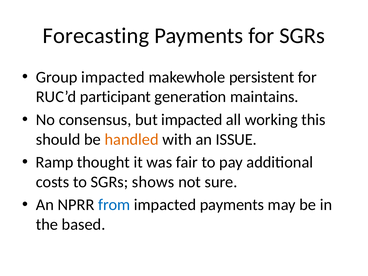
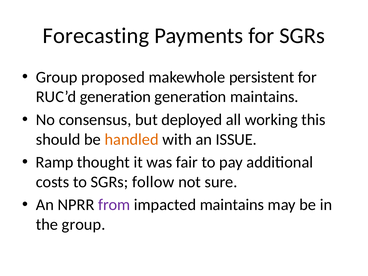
Group impacted: impacted -> proposed (113, 77)
RUC’d participant: participant -> generation (115, 97)
but impacted: impacted -> deployed (192, 120)
shows: shows -> follow (153, 182)
from colour: blue -> purple (114, 205)
impacted payments: payments -> maintains (232, 205)
the based: based -> group (84, 224)
